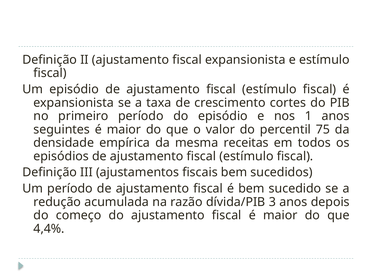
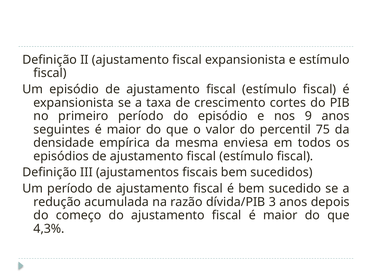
1: 1 -> 9 (308, 116)
receitas: receitas -> enviesa (246, 143)
4,4%: 4,4% -> 4,3% (49, 229)
